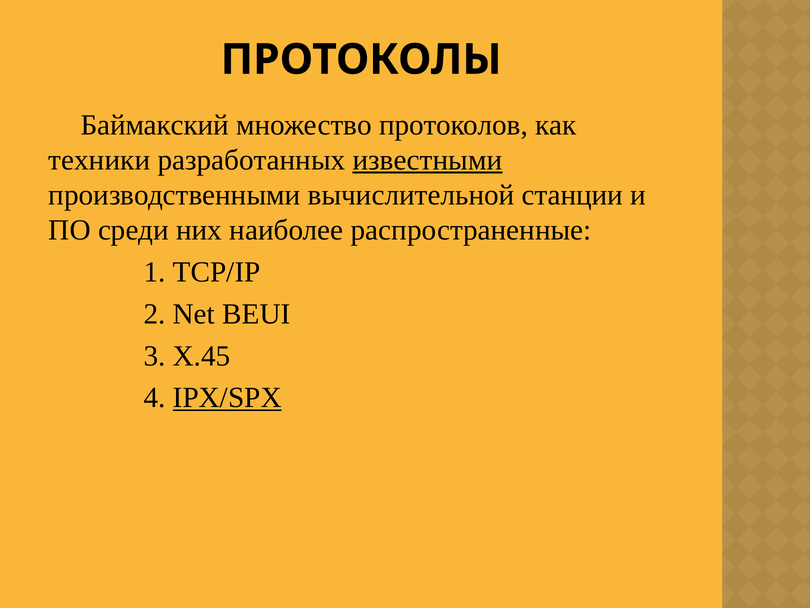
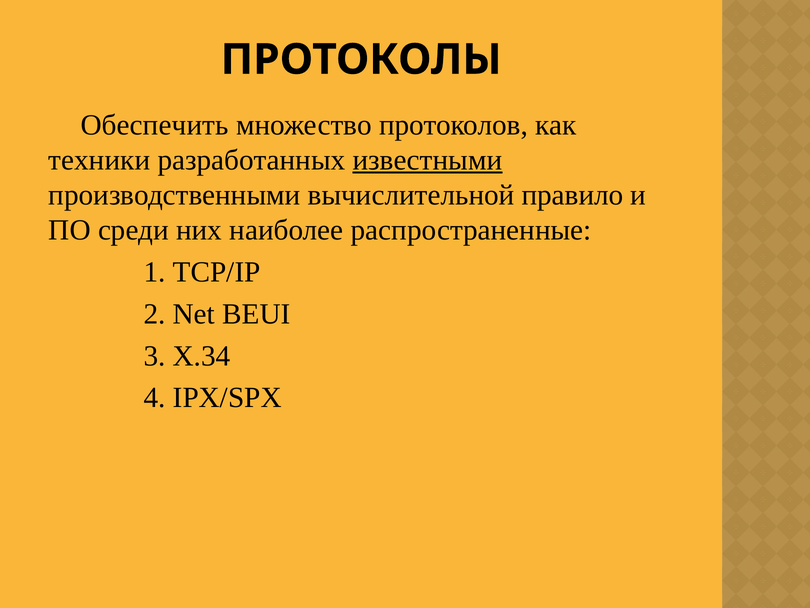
Баймакский: Баймакский -> Обеспечить (155, 125)
станции: станции -> правило (573, 195)
X.45: X.45 -> X.34 (202, 356)
IPX/SPX underline: present -> none (227, 397)
